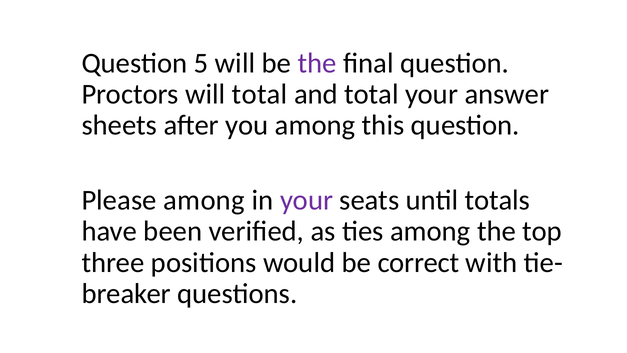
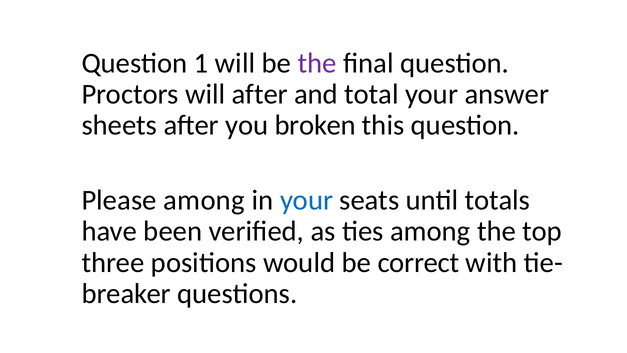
5: 5 -> 1 (201, 63)
will total: total -> after (260, 94)
you among: among -> broken (315, 125)
your colour: purple -> blue (307, 200)
